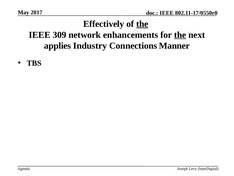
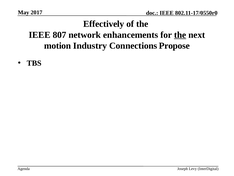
the underline: present -> none (142, 24)
309: 309 -> 807 (60, 35)
applies: applies -> motion (58, 46)
Manner: Manner -> Propose (174, 46)
